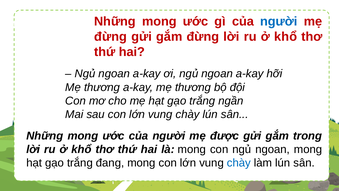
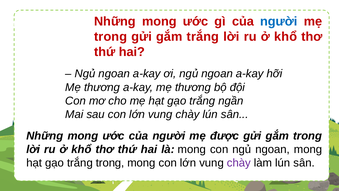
đừng: đừng -> trong (111, 37)
gắm đừng: đừng -> trắng (203, 37)
trắng đang: đang -> trong (110, 163)
chày colour: blue -> purple (239, 163)
